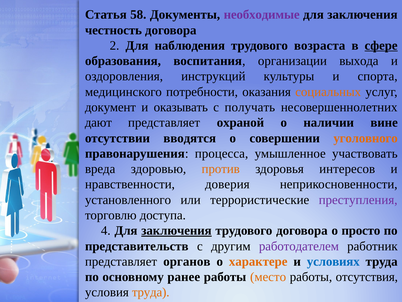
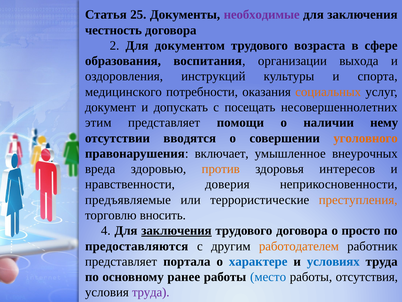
58: 58 -> 25 (138, 15)
наблюдения: наблюдения -> документом (190, 45)
сфере underline: present -> none (381, 45)
оказывать: оказывать -> допускать (181, 107)
получать: получать -> посещать (250, 107)
дают: дают -> этим (98, 122)
охраной: охраной -> помощи (240, 122)
вине: вине -> нему (384, 122)
процесса: процесса -> включает (222, 153)
участвовать: участвовать -> внеурочных (365, 153)
установленного: установленного -> предъявляемые (128, 199)
преступления colour: purple -> orange (358, 199)
доступа: доступа -> вносить (163, 215)
представительств: представительств -> предоставляются (137, 246)
работодателем colour: purple -> orange (299, 246)
органов: органов -> портала (187, 261)
характере colour: orange -> blue (258, 261)
место colour: orange -> blue (268, 276)
труда colour: orange -> purple (151, 292)
